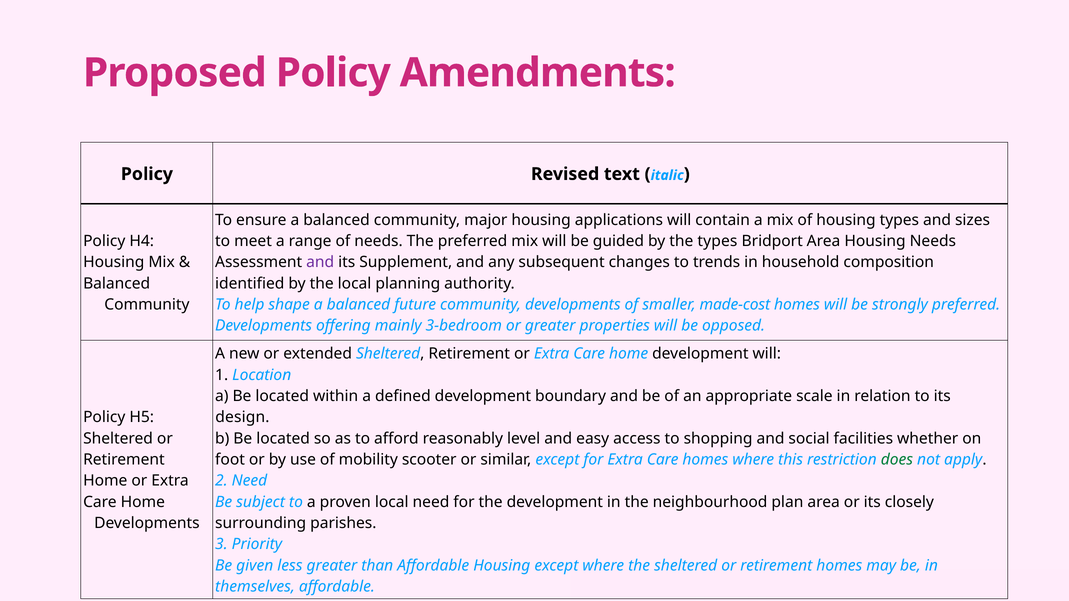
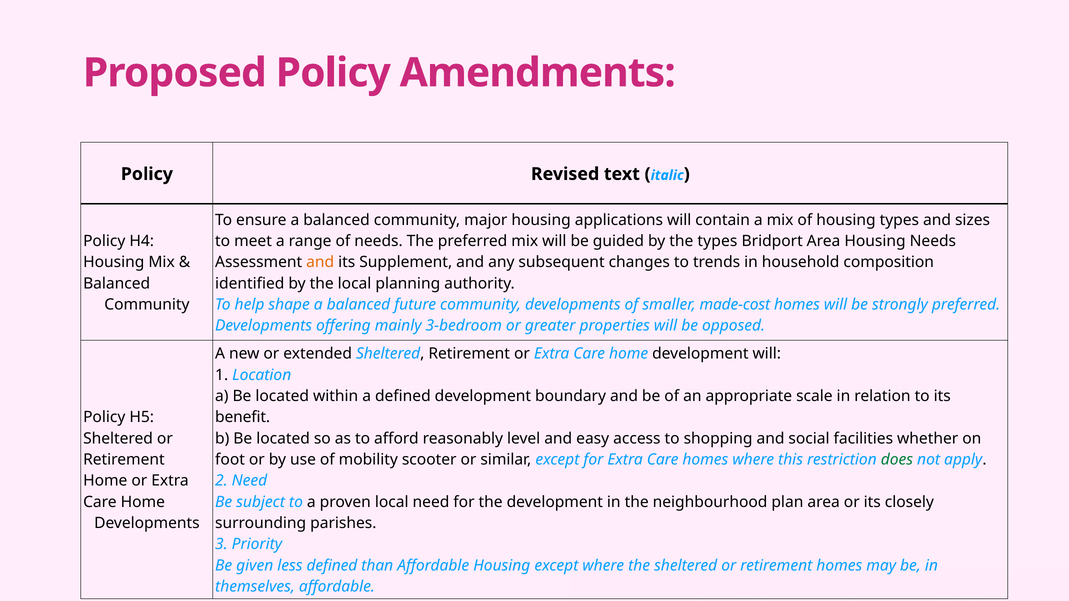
and colour: purple -> orange (320, 262)
design: design -> benefit (243, 418)
less greater: greater -> defined (332, 566)
